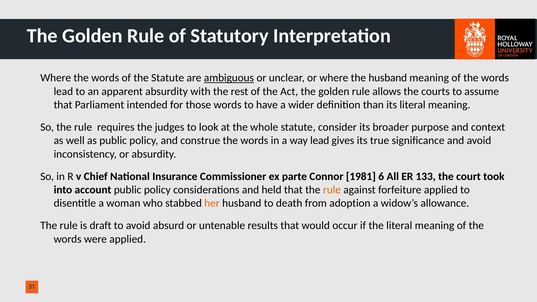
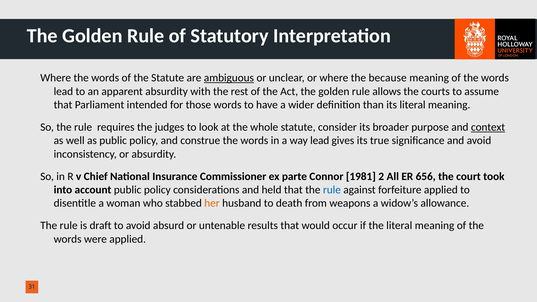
the husband: husband -> because (388, 78)
context underline: none -> present (488, 127)
6: 6 -> 2 (381, 176)
133: 133 -> 656 (426, 176)
rule colour: orange -> blue (332, 190)
adoption: adoption -> weapons (350, 203)
